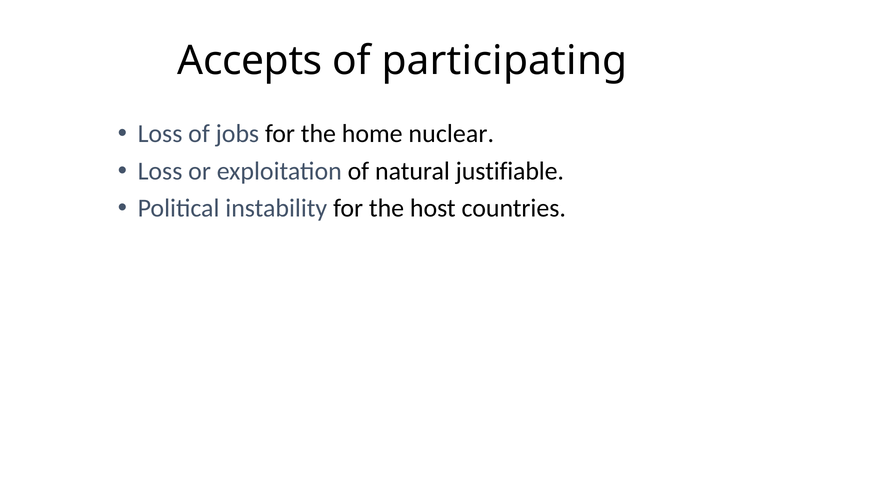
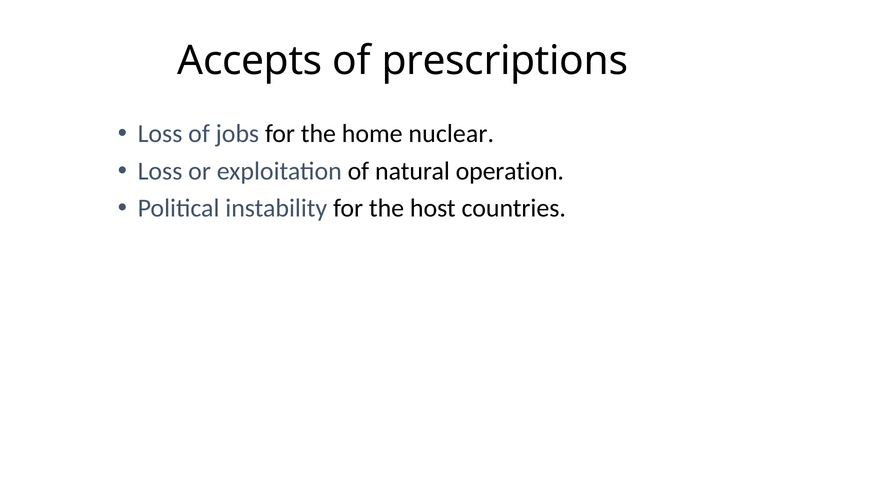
participating: participating -> prescriptions (505, 61)
justifiable: justifiable -> operation (510, 171)
